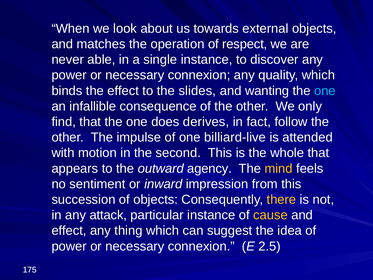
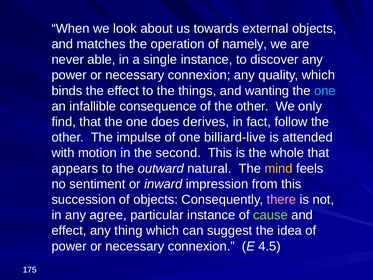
respect: respect -> namely (245, 44)
slides: slides -> things (197, 91)
agency: agency -> natural (209, 168)
there colour: yellow -> pink (281, 199)
attack: attack -> agree (108, 215)
cause colour: yellow -> light green (271, 215)
2.5: 2.5 -> 4.5 (270, 246)
